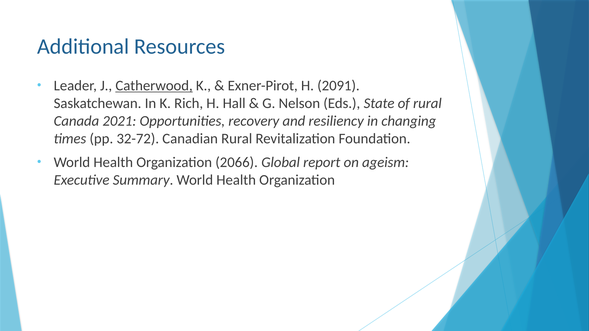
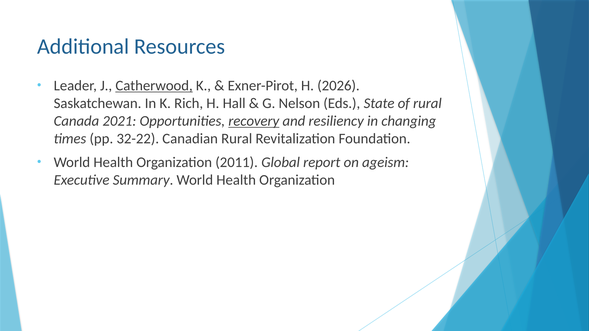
2091: 2091 -> 2026 (338, 86)
recovery underline: none -> present (254, 121)
32-72: 32-72 -> 32-22 (138, 139)
2066: 2066 -> 2011 (237, 163)
